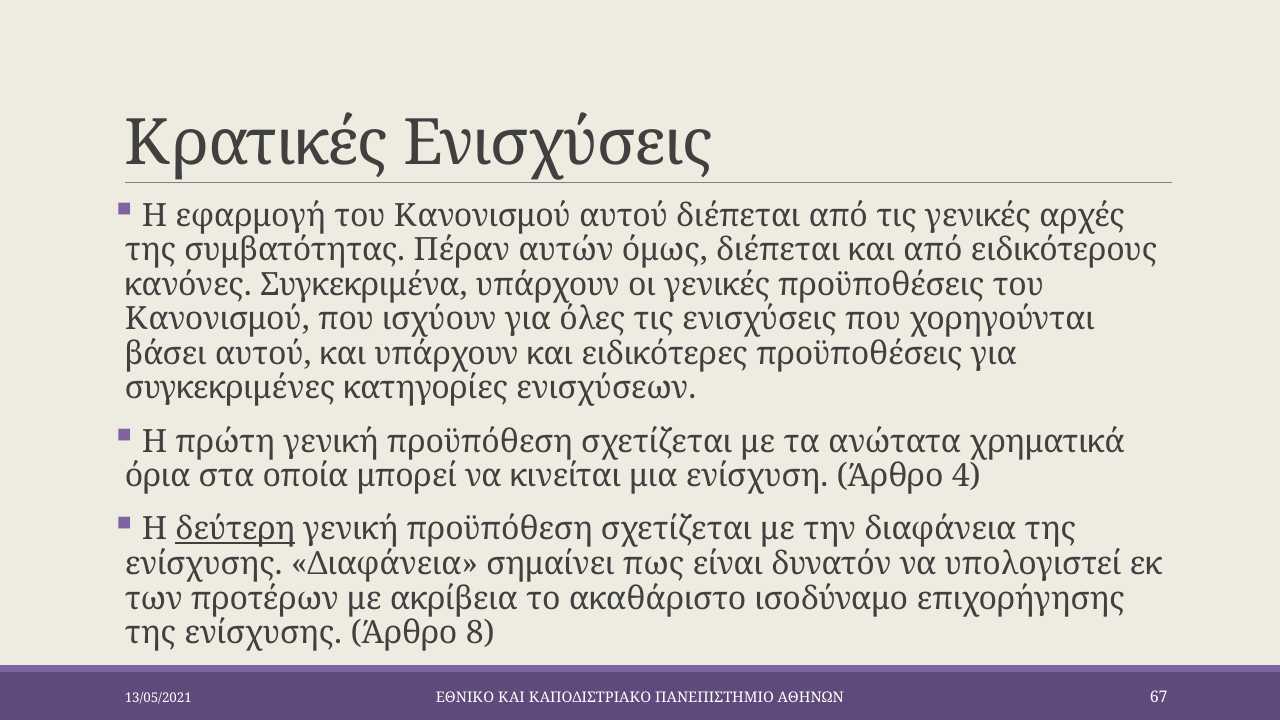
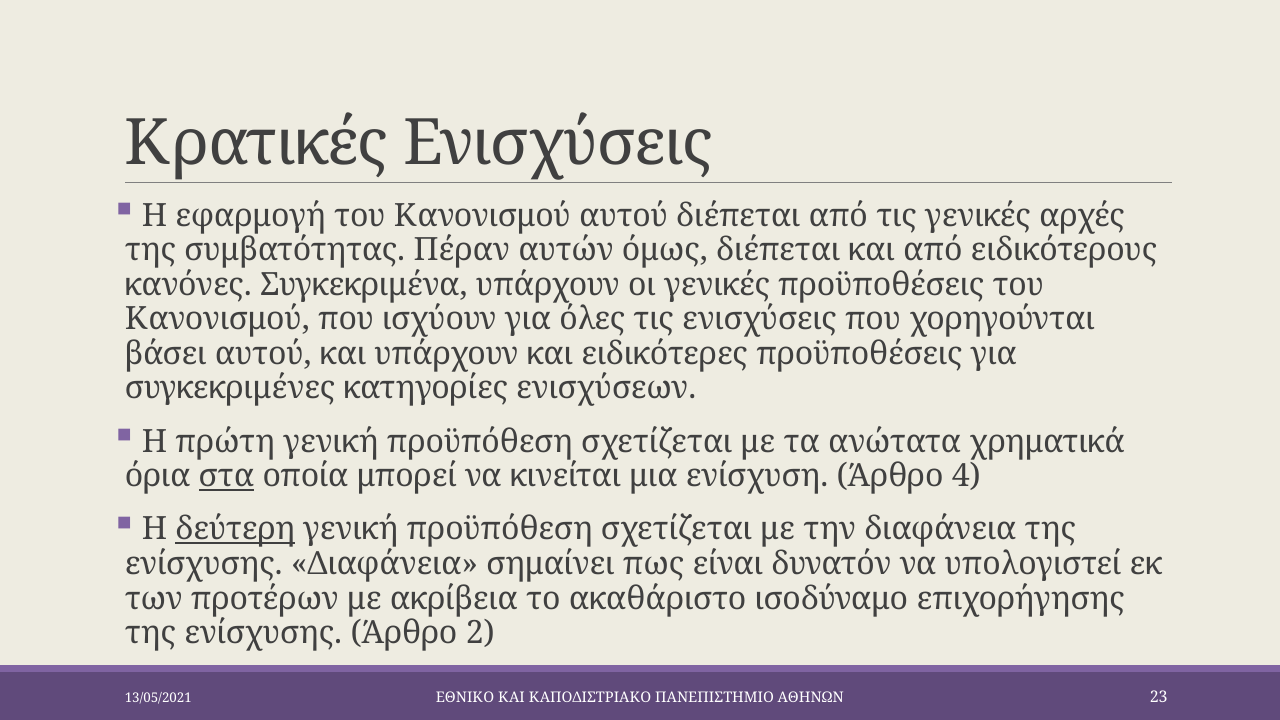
στα underline: none -> present (227, 476)
8: 8 -> 2 (480, 633)
67: 67 -> 23 (1159, 697)
